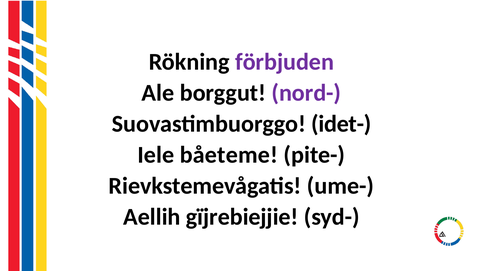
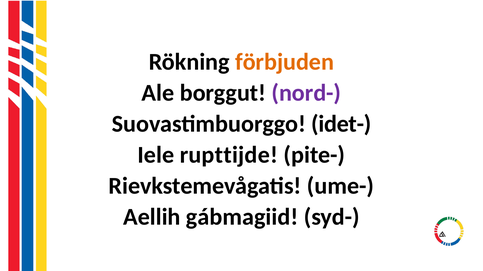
förbjuden colour: purple -> orange (285, 62)
båeteme: båeteme -> rupttijde (229, 155)
gïjrebiejjie: gïjrebiejjie -> gábmagiid (242, 217)
